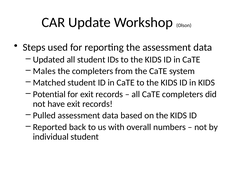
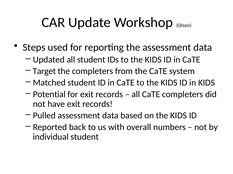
Males: Males -> Target (44, 71)
